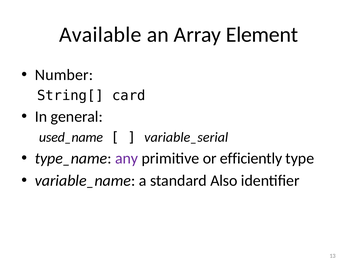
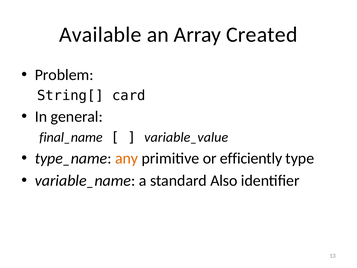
Element: Element -> Created (262, 35)
Number: Number -> Problem (64, 75)
used_name: used_name -> final_name (71, 137)
variable_serial: variable_serial -> variable_value (186, 137)
any colour: purple -> orange (127, 158)
